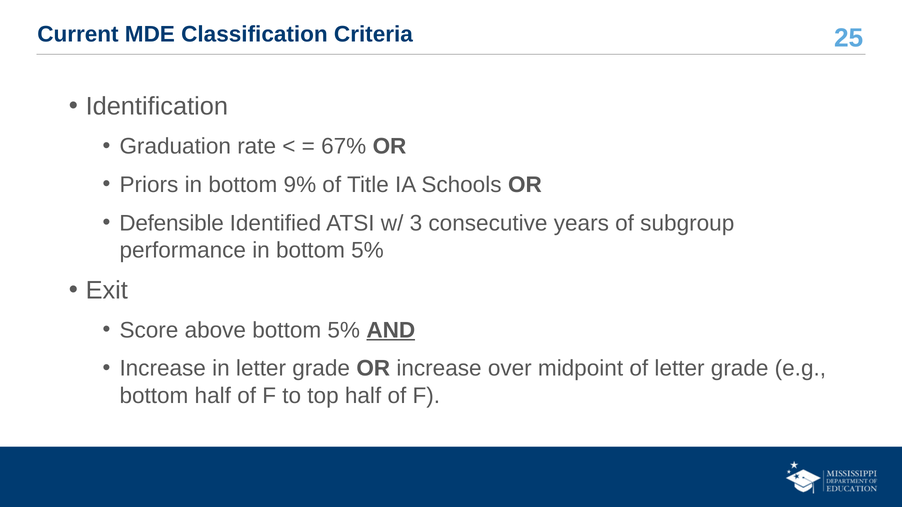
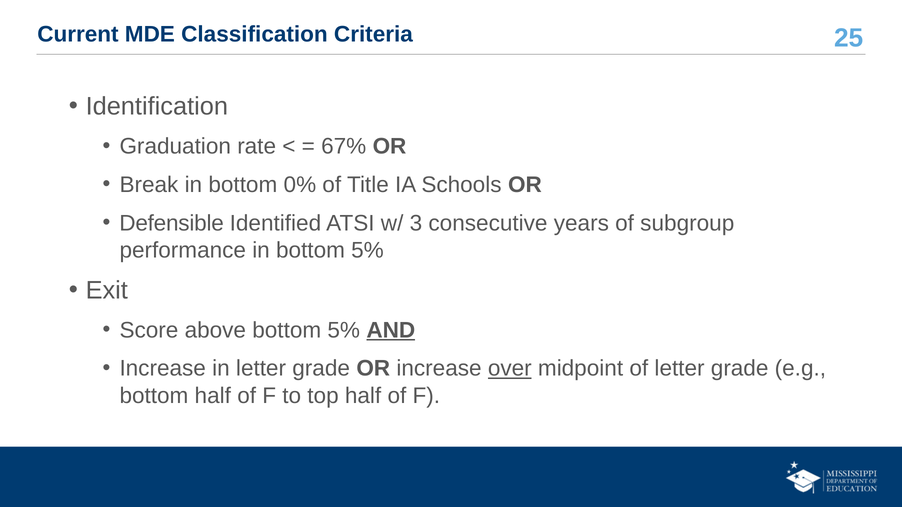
Priors: Priors -> Break (149, 185)
9%: 9% -> 0% (300, 185)
over underline: none -> present (510, 369)
